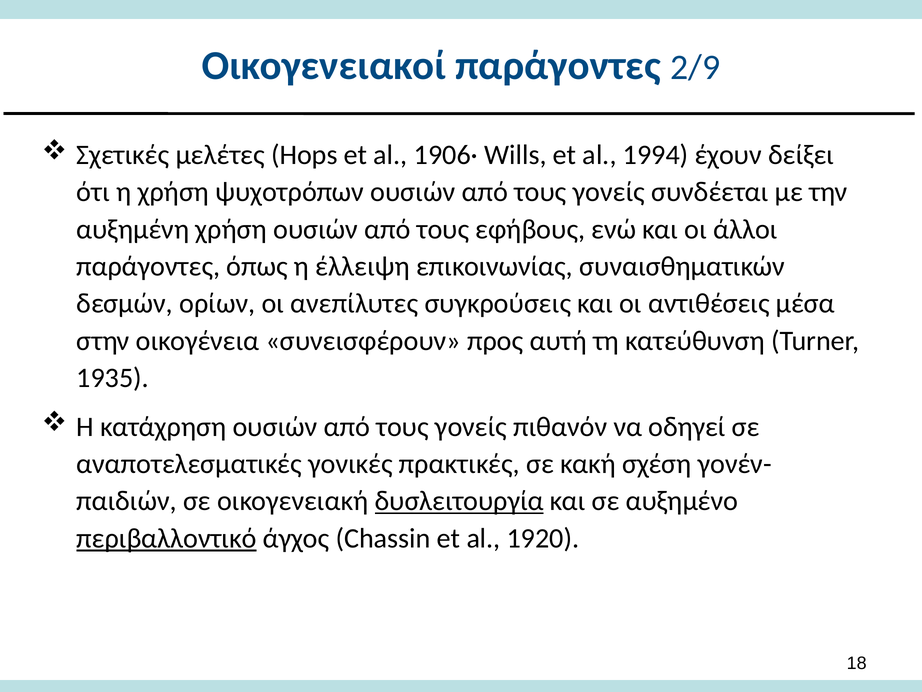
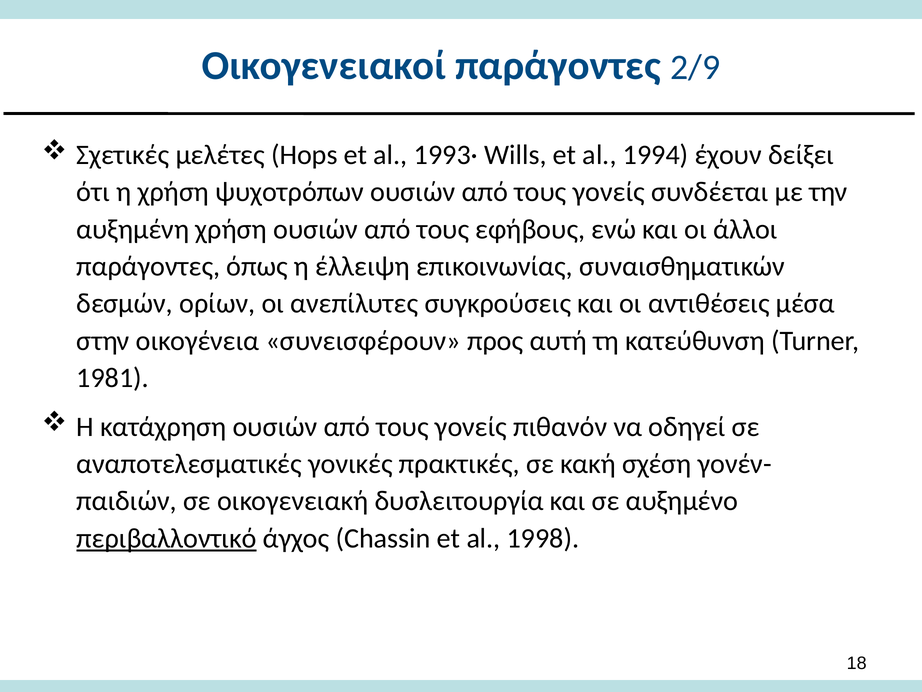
1906·: 1906· -> 1993· (446, 155)
1935: 1935 -> 1981 (113, 378)
δυσλειτουργία underline: present -> none (459, 501)
1920: 1920 -> 1998 (543, 538)
